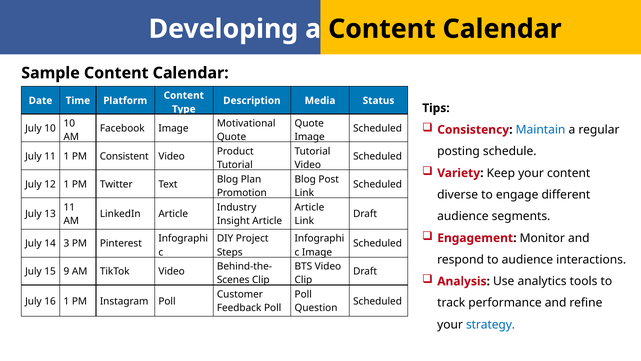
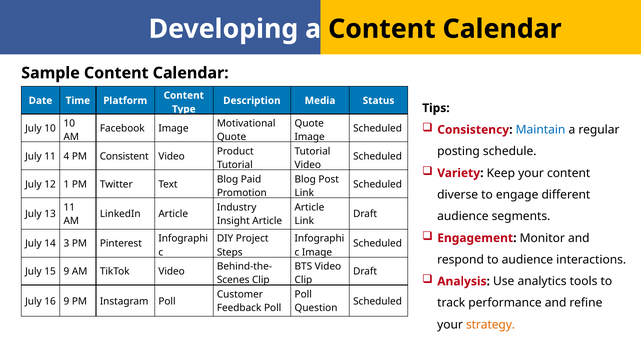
11 1: 1 -> 4 (66, 156)
Plan: Plan -> Paid (251, 179)
16 1: 1 -> 9 (66, 301)
strategy colour: blue -> orange (491, 324)
